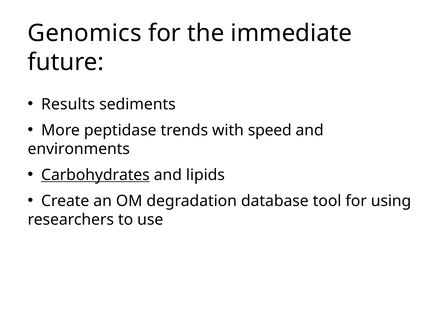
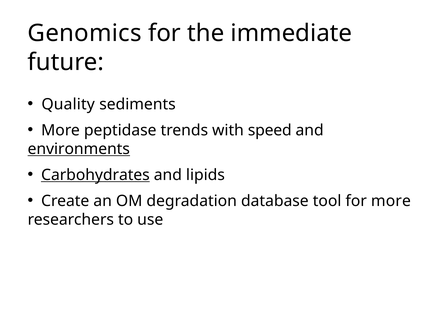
Results: Results -> Quality (68, 104)
environments underline: none -> present (79, 149)
for using: using -> more (391, 201)
